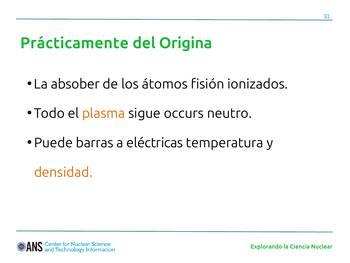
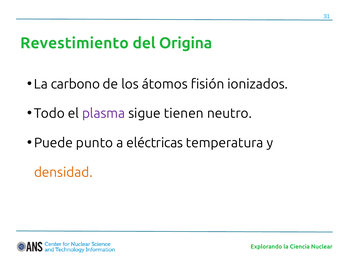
Prácticamente: Prácticamente -> Revestimiento (74, 43)
absober: absober -> carbono (75, 84)
plasma colour: orange -> purple (104, 113)
occurs: occurs -> tienen (184, 113)
barras: barras -> punto (95, 143)
